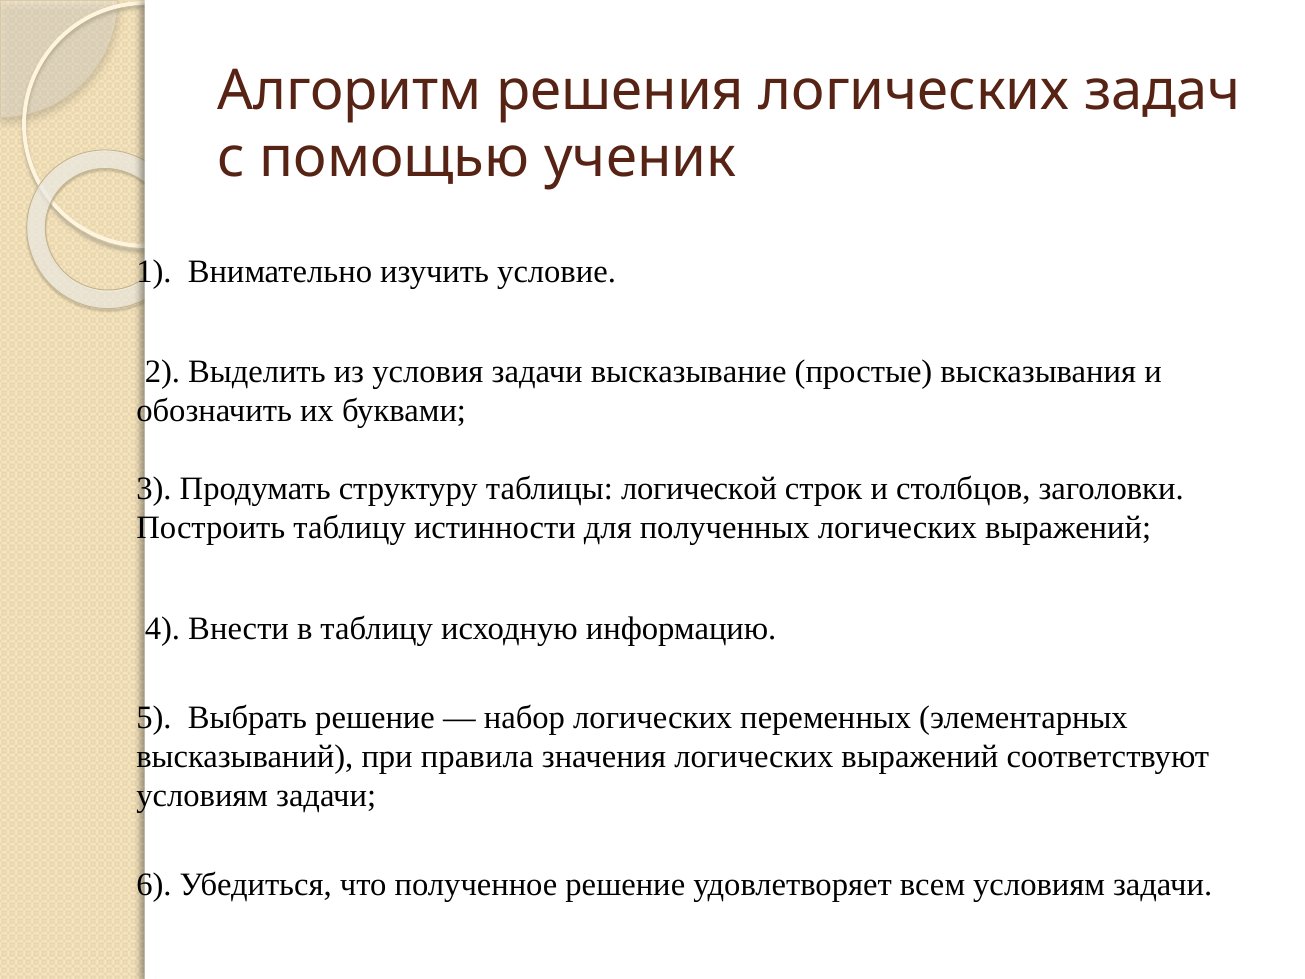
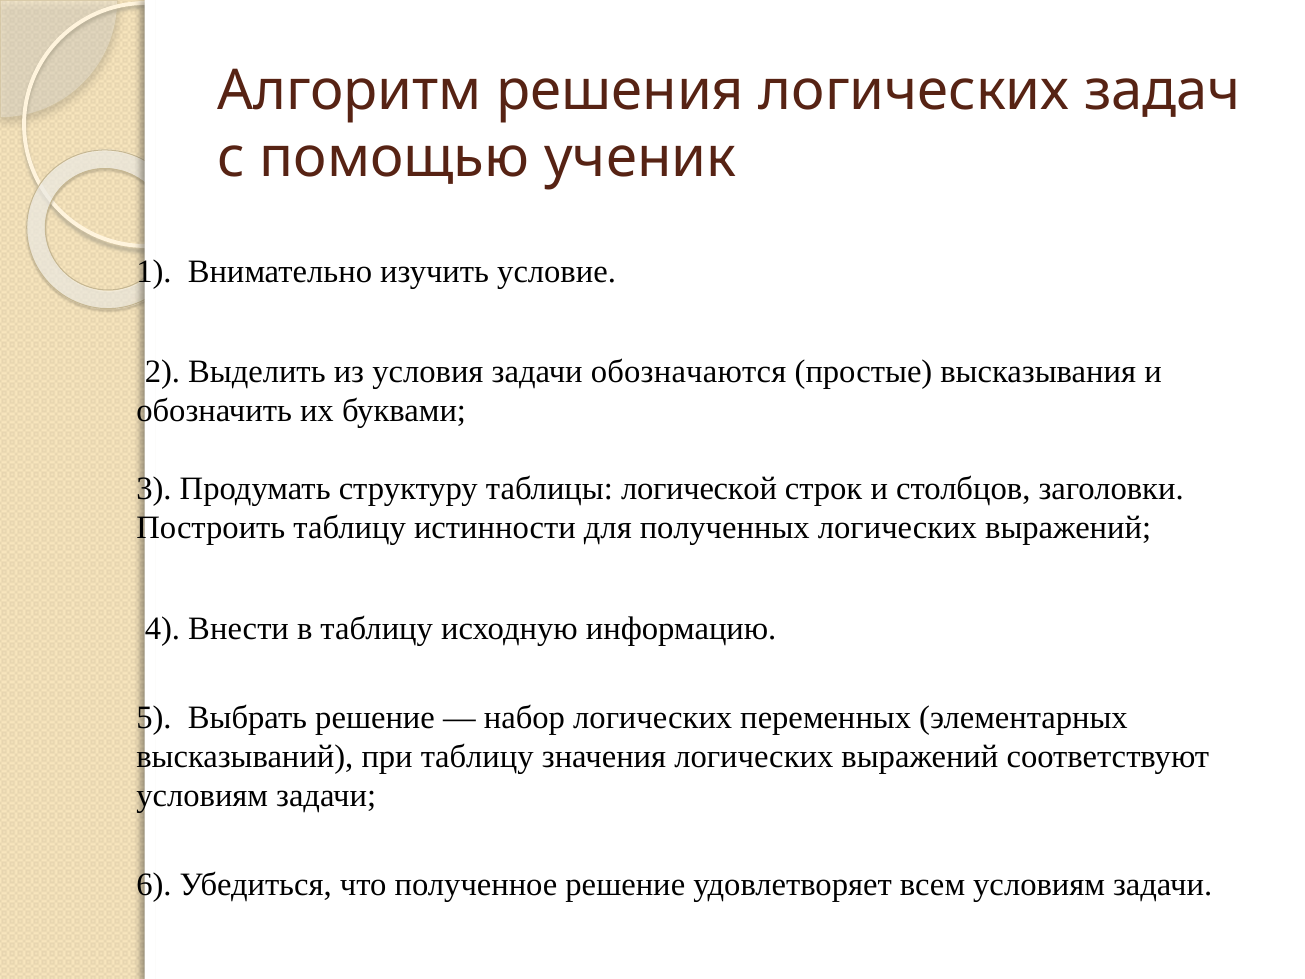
высказывание: высказывание -> обозначаются (689, 371)
при правила: правила -> таблицу (477, 756)
